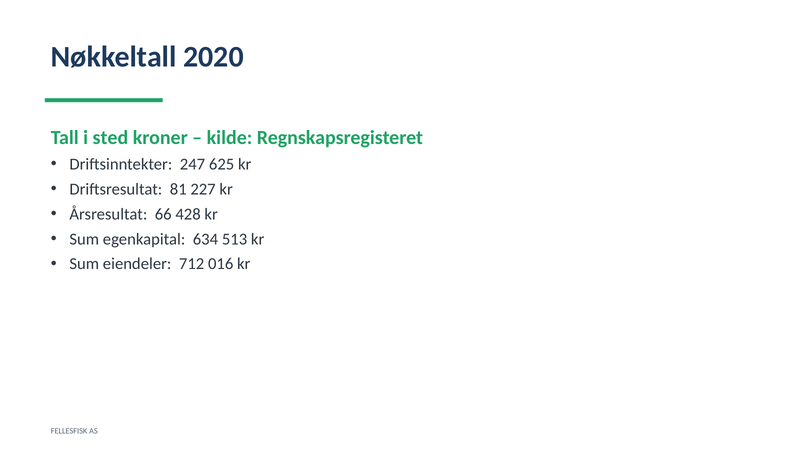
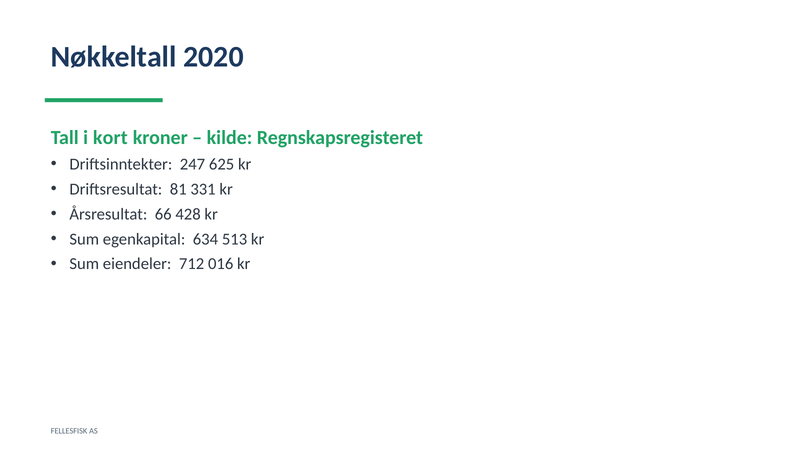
sted: sted -> kort (110, 137)
227: 227 -> 331 (203, 189)
